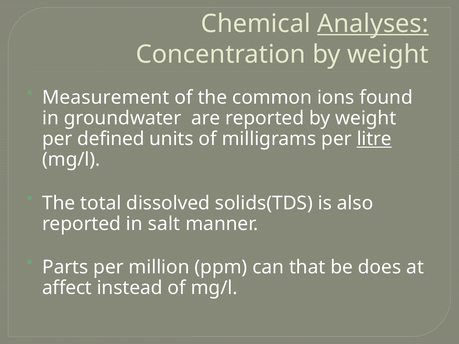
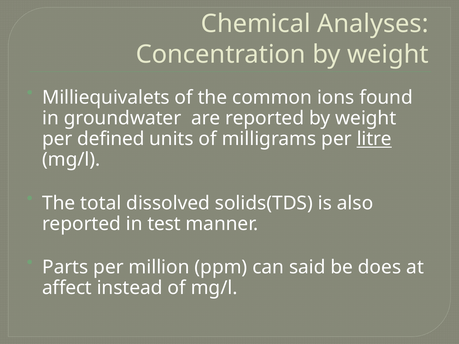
Analyses underline: present -> none (373, 24)
Measurement: Measurement -> Milliequivalets (106, 98)
salt: salt -> test (164, 224)
that: that -> said (307, 268)
